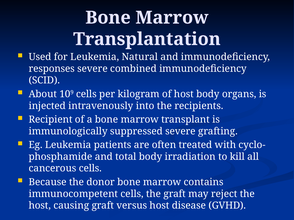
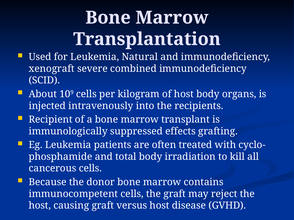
responses: responses -> xenograft (52, 69)
suppressed severe: severe -> effects (180, 132)
